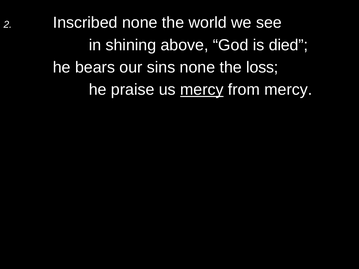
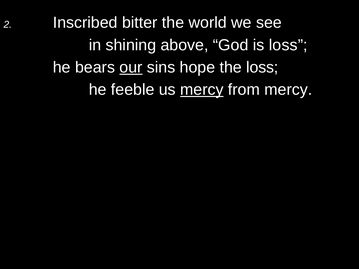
Inscribed none: none -> bitter (140, 23)
is died: died -> loss (288, 45)
our underline: none -> present (131, 67)
sins none: none -> hope (197, 67)
praise: praise -> feeble (133, 90)
